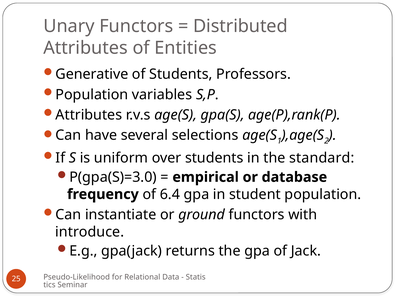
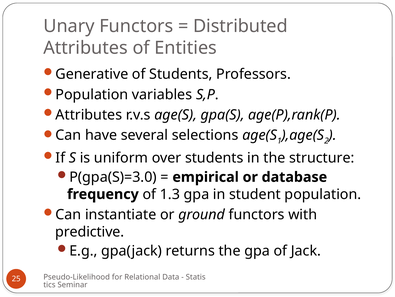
standard: standard -> structure (322, 158)
6.4: 6.4 -> 1.3 (170, 194)
introduce: introduce -> predictive (90, 231)
